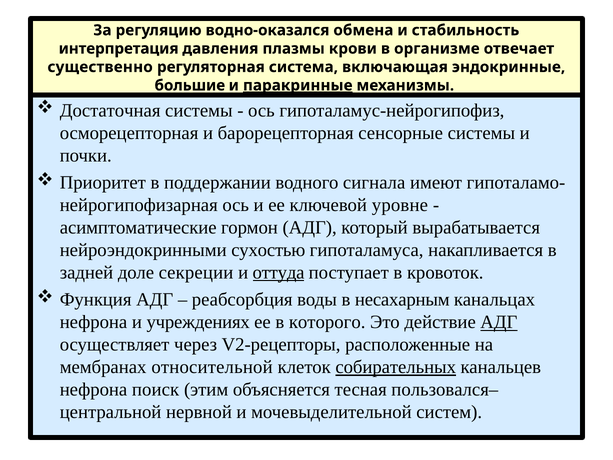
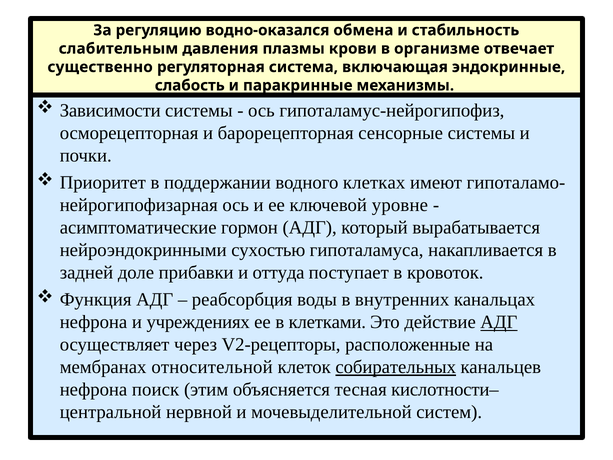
интерпретация: интерпретация -> слабительным (118, 49)
большие: большие -> слабость (190, 85)
паракринные underline: present -> none (298, 85)
Достаточная: Достаточная -> Зависимости (110, 110)
сигнала: сигнала -> клетках (374, 182)
секреции: секреции -> прибавки (196, 272)
оттуда underline: present -> none (279, 272)
несахарным: несахарным -> внутренних (402, 300)
которого: которого -> клетками (327, 322)
пользовался–: пользовался– -> кислотности– (445, 389)
